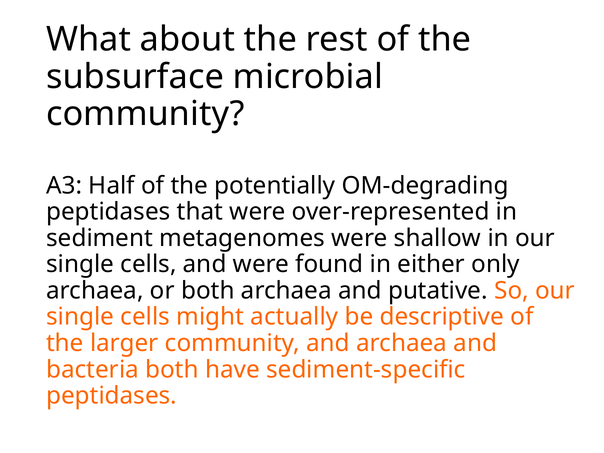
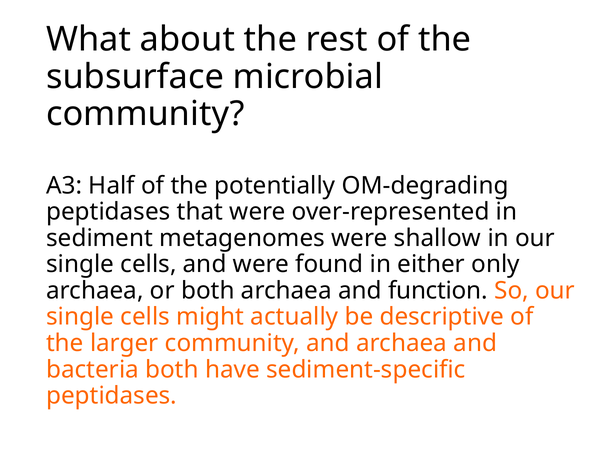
putative: putative -> function (438, 291)
